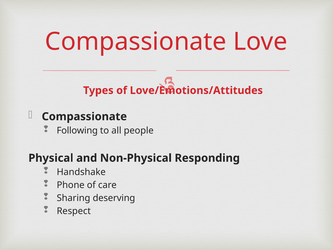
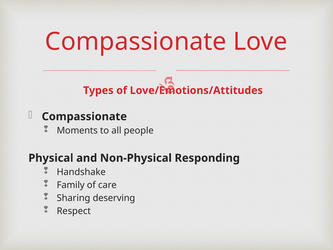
Following: Following -> Moments (77, 130)
Phone: Phone -> Family (71, 185)
